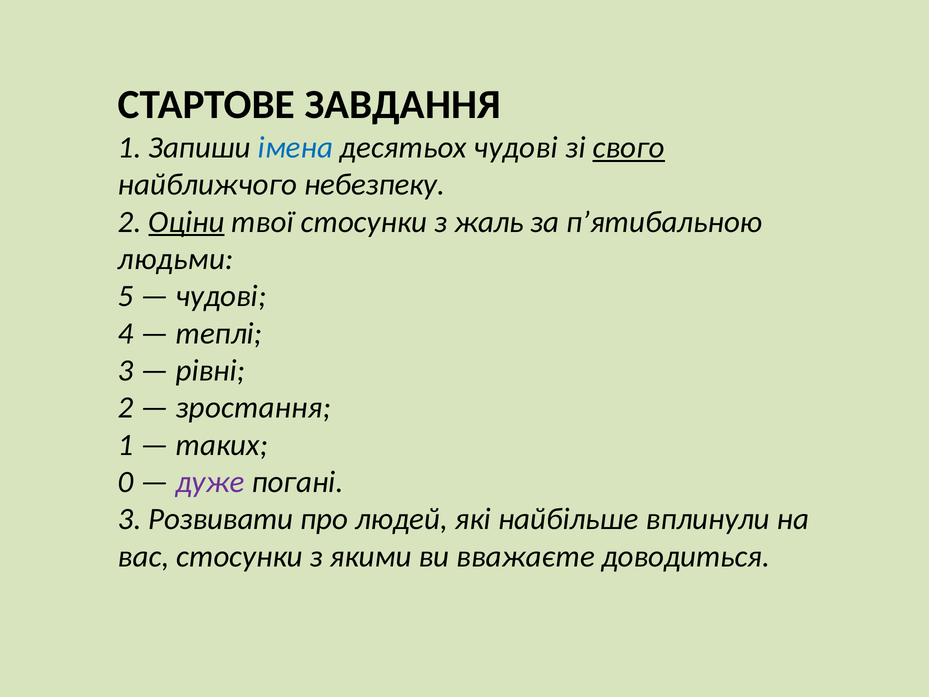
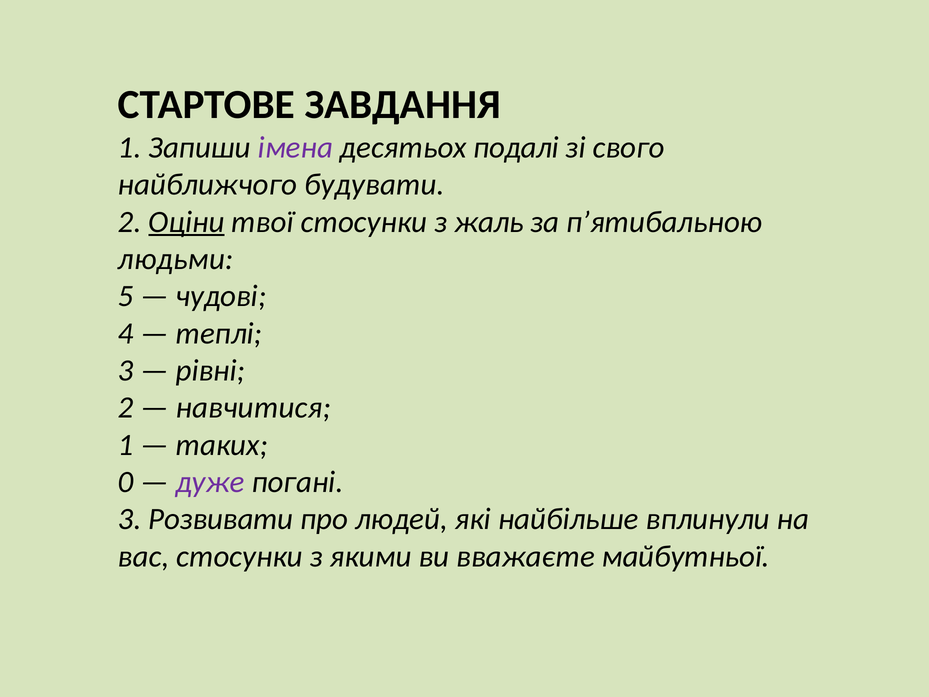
імена colour: blue -> purple (295, 147)
десятьох чудові: чудові -> подалі (516, 147)
свого underline: present -> none (629, 147)
небезпеку: небезпеку -> будувати (374, 185)
зростання: зростання -> навчитися (253, 408)
доводиться: доводиться -> майбутньої (686, 556)
